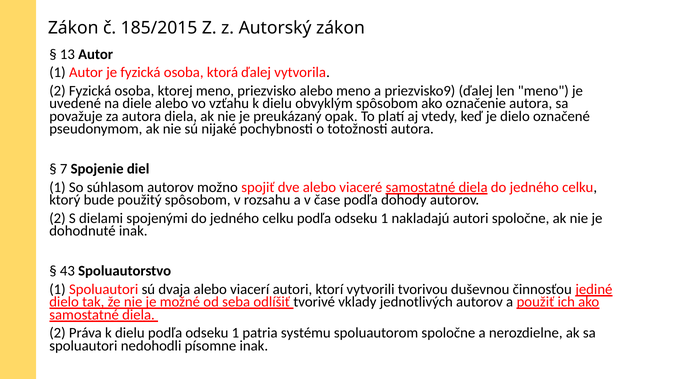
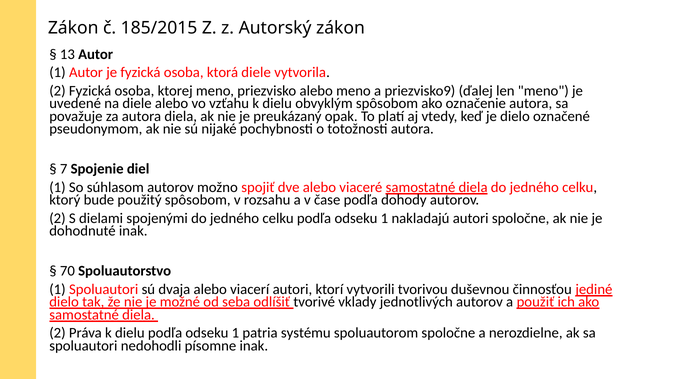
ktorá ďalej: ďalej -> diele (256, 73)
43: 43 -> 70 (67, 271)
